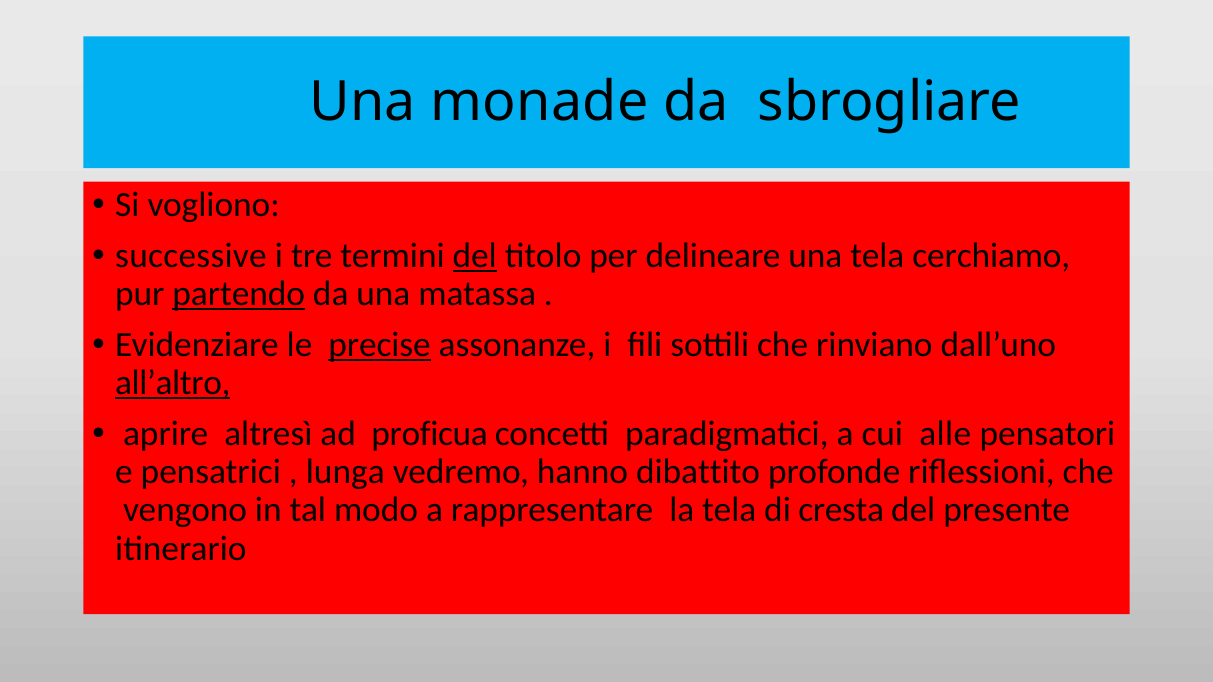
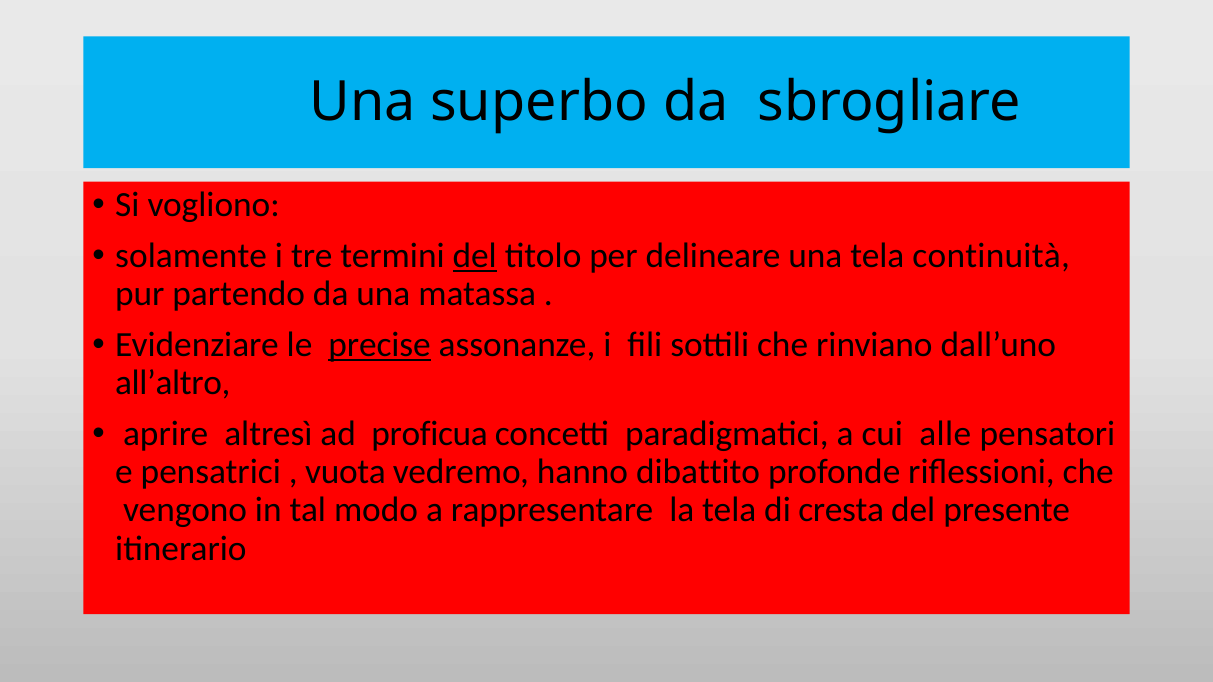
monade: monade -> superbo (539, 102)
successive: successive -> solamente (191, 256)
cerchiamo: cerchiamo -> continuità (991, 256)
partendo underline: present -> none (239, 294)
all’altro underline: present -> none (173, 383)
lunga: lunga -> vuota (345, 472)
